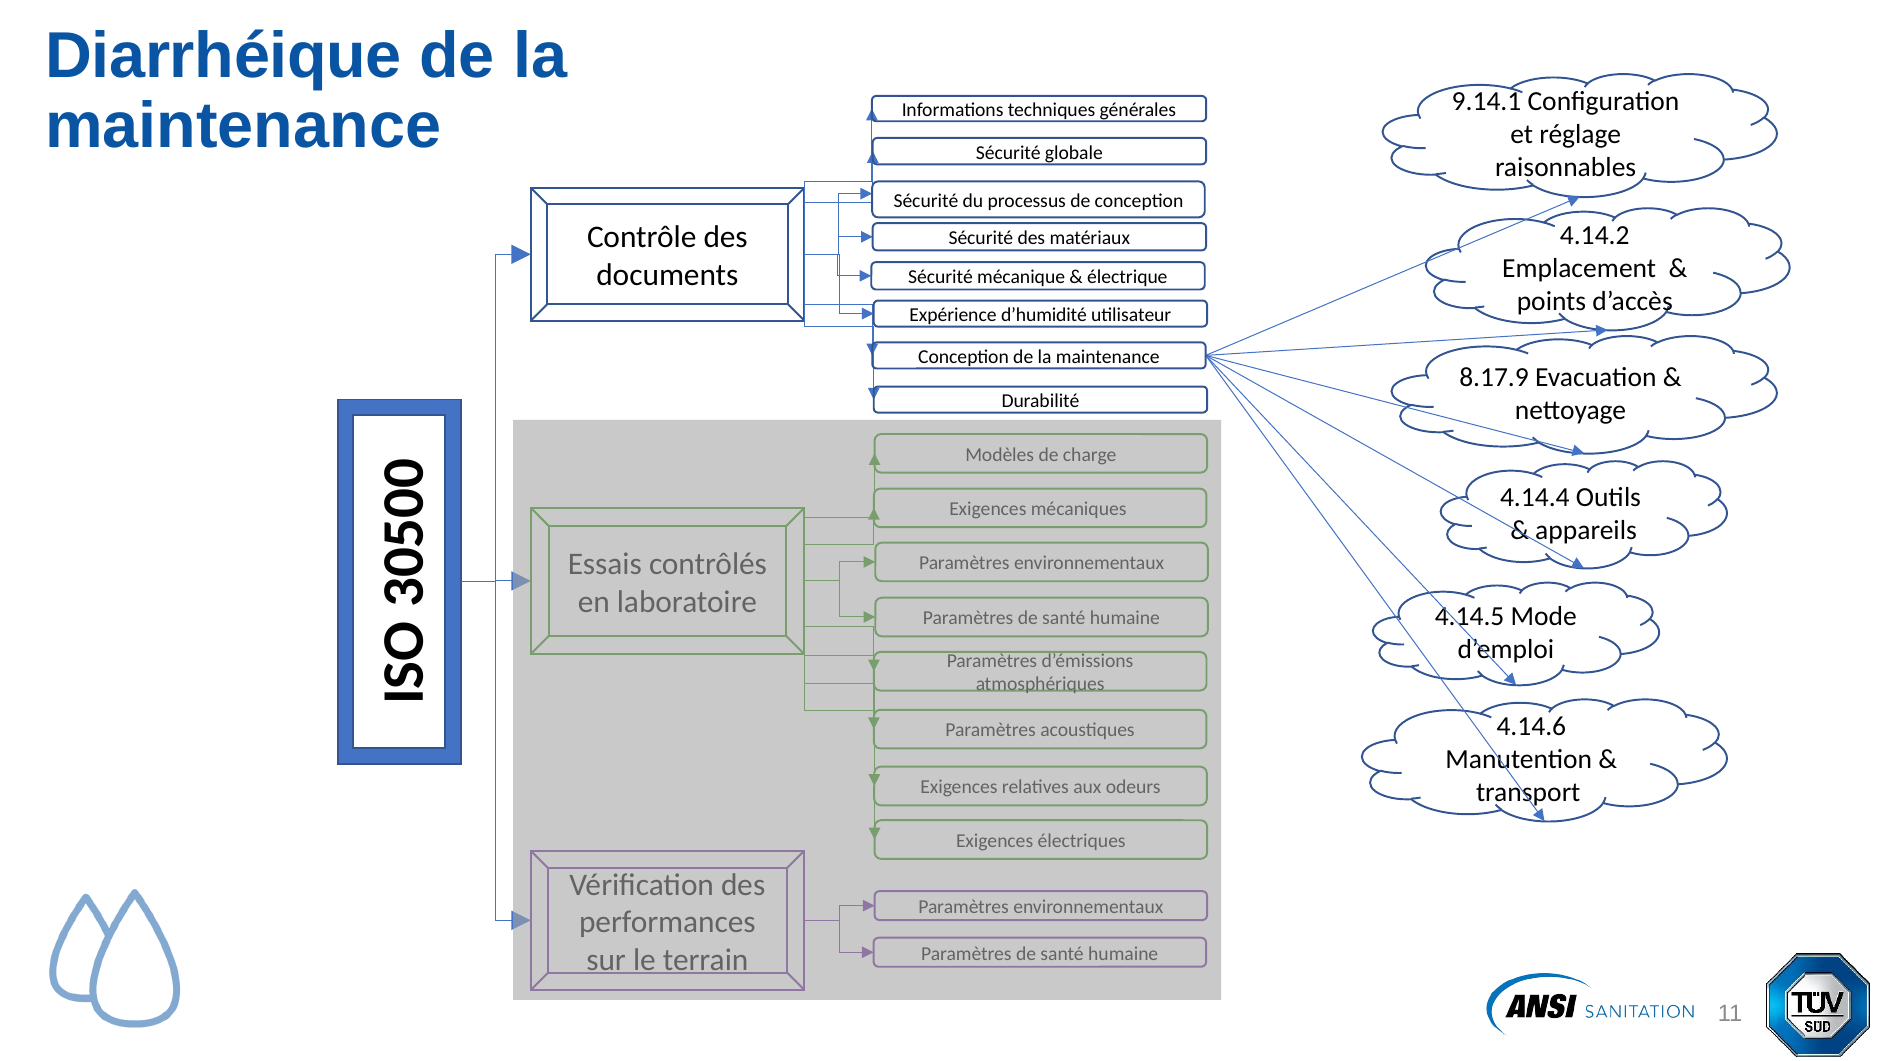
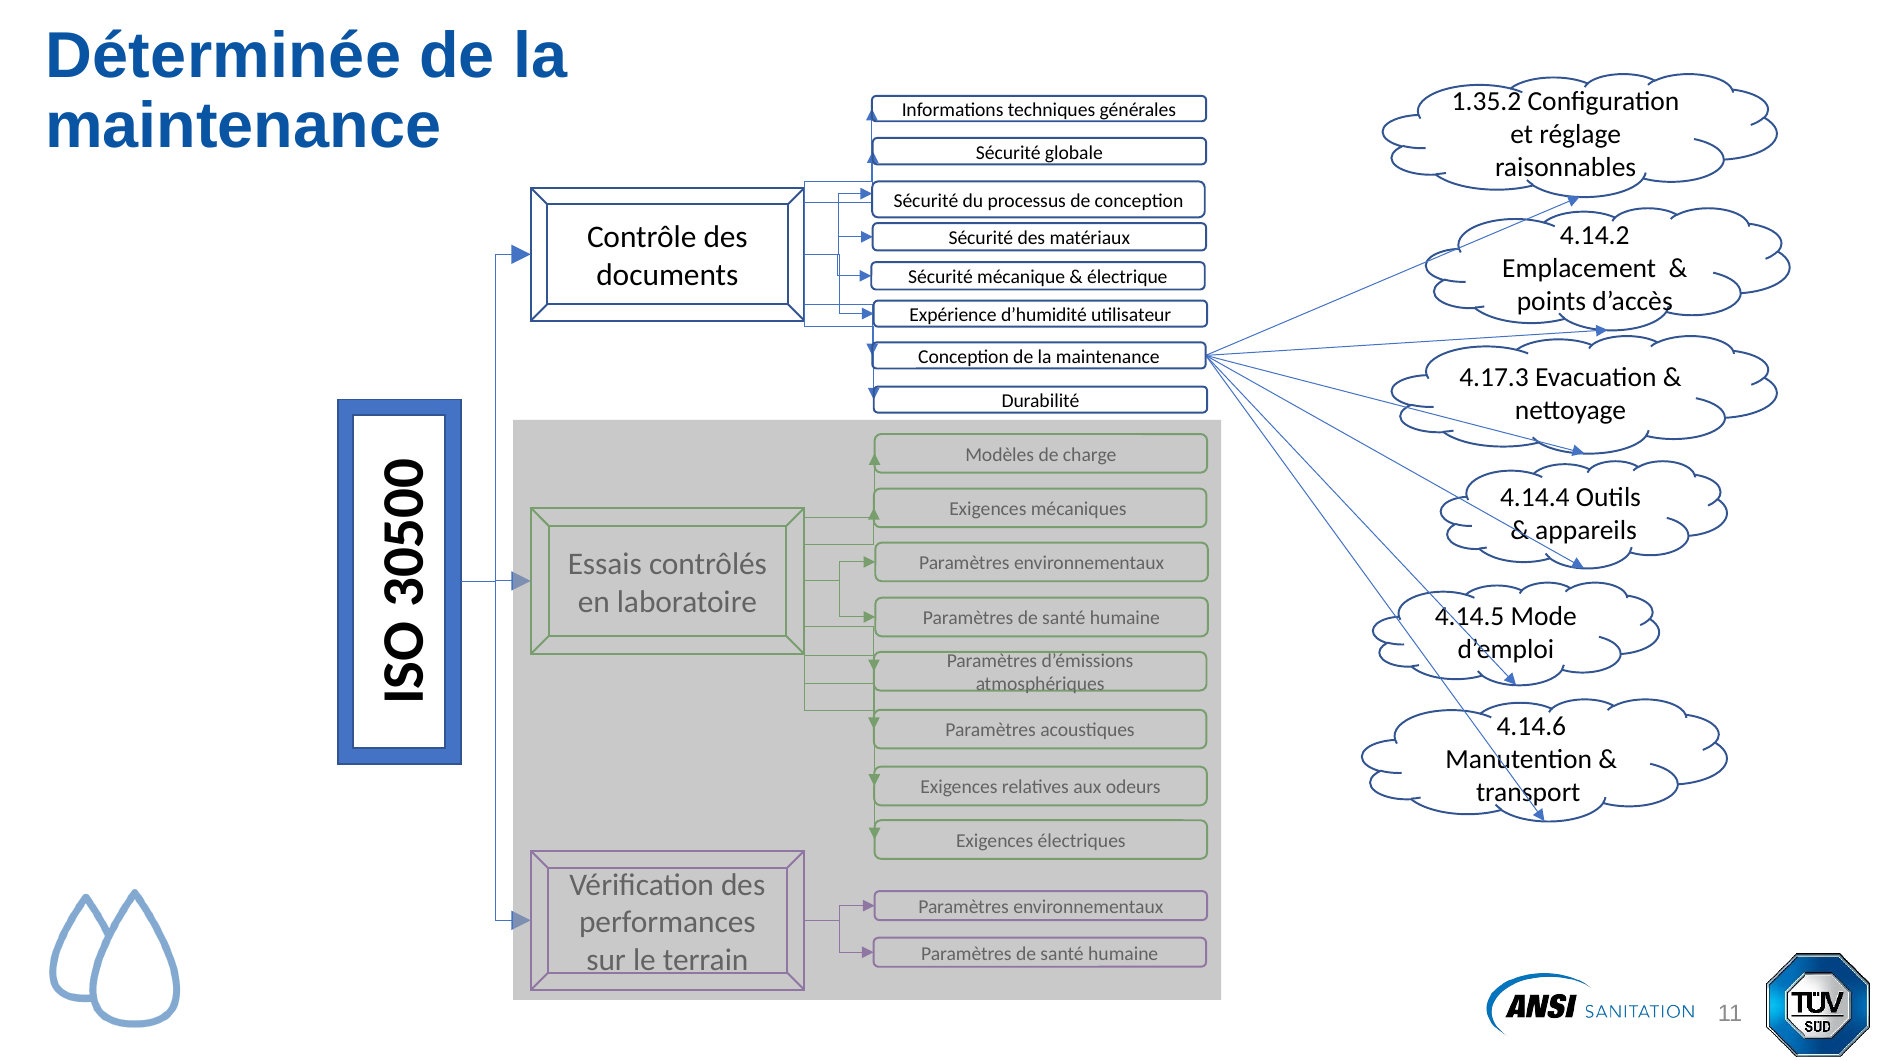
Diarrhéique: Diarrhéique -> Déterminée (223, 56)
9.14.1: 9.14.1 -> 1.35.2 (1487, 101)
8.17.9: 8.17.9 -> 4.17.3 (1494, 377)
